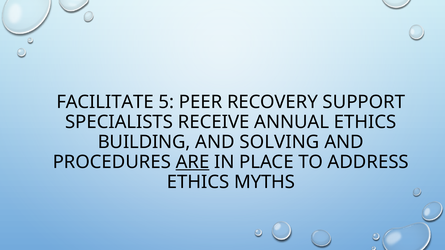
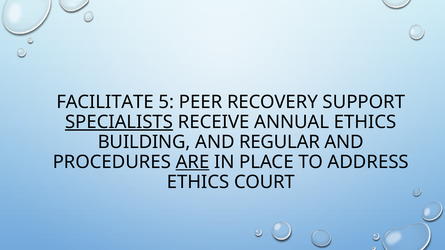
SPECIALISTS underline: none -> present (119, 122)
SOLVING: SOLVING -> REGULAR (280, 142)
MYTHS: MYTHS -> COURT (264, 182)
